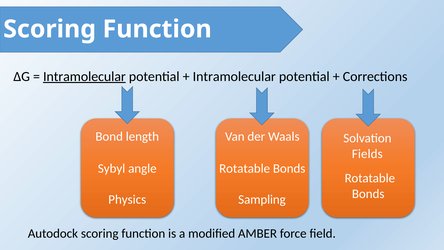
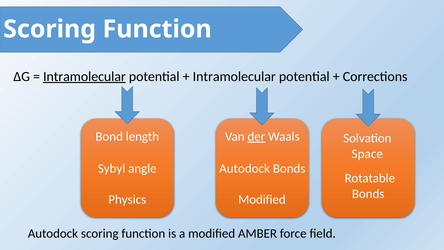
der underline: none -> present (256, 136)
Fields: Fields -> Space (367, 154)
Rotatable: Rotatable -> Autodock (245, 168)
Sampling: Sampling -> Modified (262, 199)
